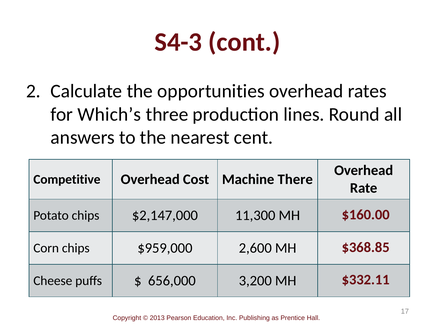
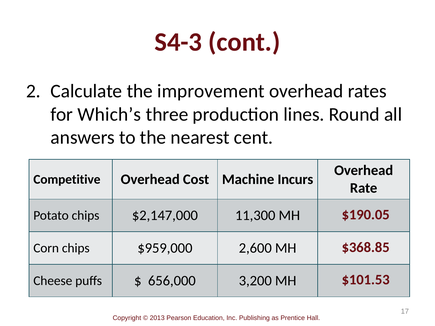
opportunities: opportunities -> improvement (211, 91)
There: There -> Incurs (295, 180)
$160.00: $160.00 -> $190.05 (366, 215)
$332.11: $332.11 -> $101.53 (366, 280)
